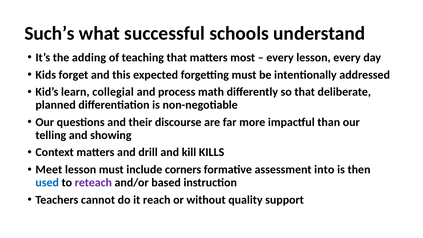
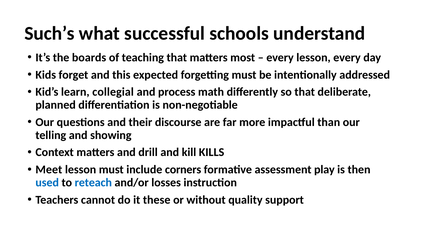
adding: adding -> boards (89, 57)
into: into -> play (324, 170)
reteach colour: purple -> blue (93, 182)
based: based -> losses (166, 182)
reach: reach -> these (157, 200)
